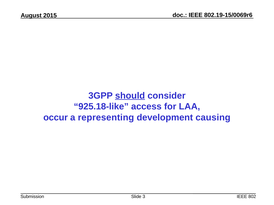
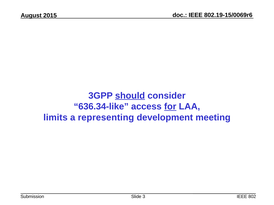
925.18-like: 925.18-like -> 636.34-like (101, 107)
for underline: none -> present (170, 107)
occur: occur -> limits (55, 118)
causing: causing -> meeting (213, 118)
